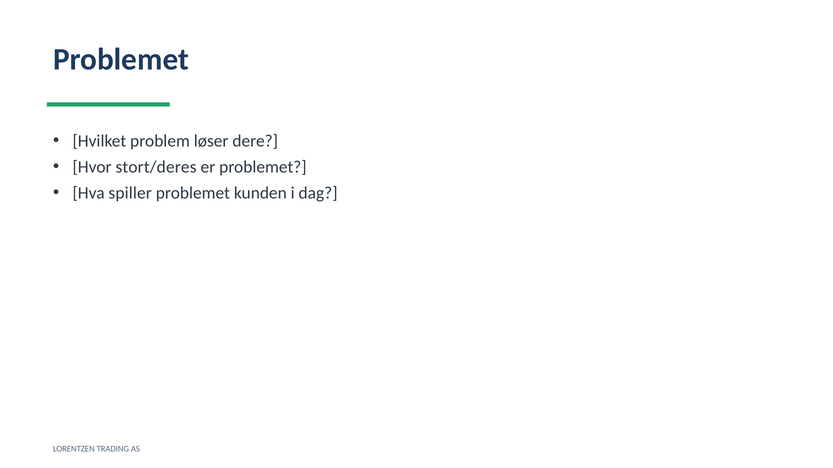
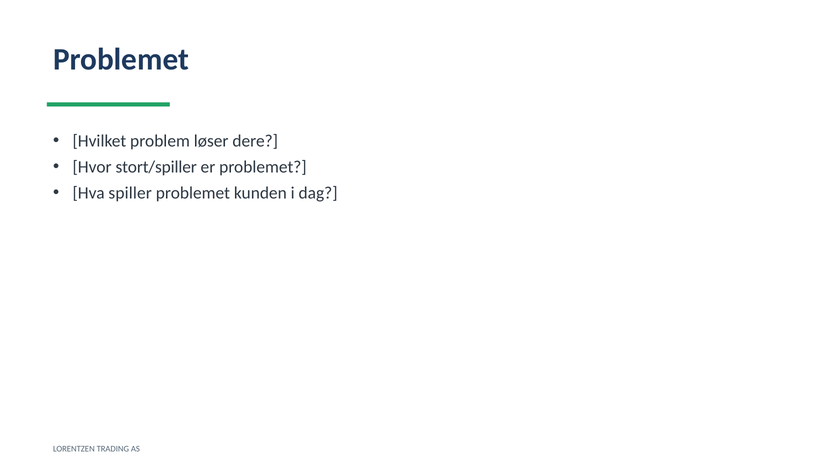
stort/deres: stort/deres -> stort/spiller (156, 167)
